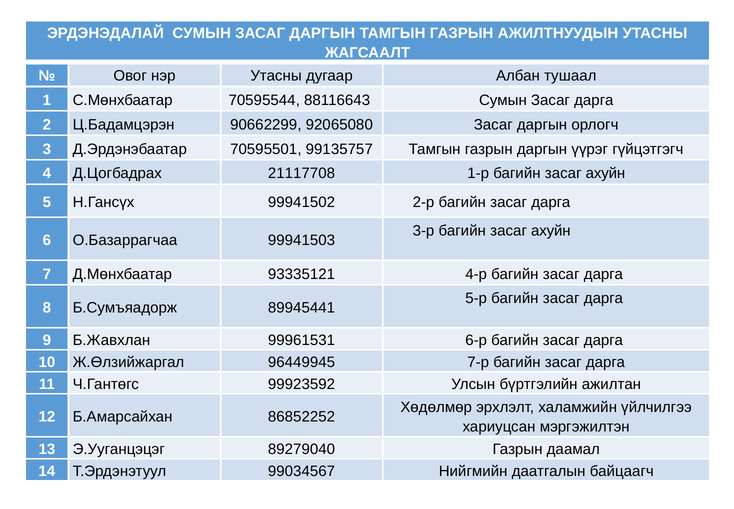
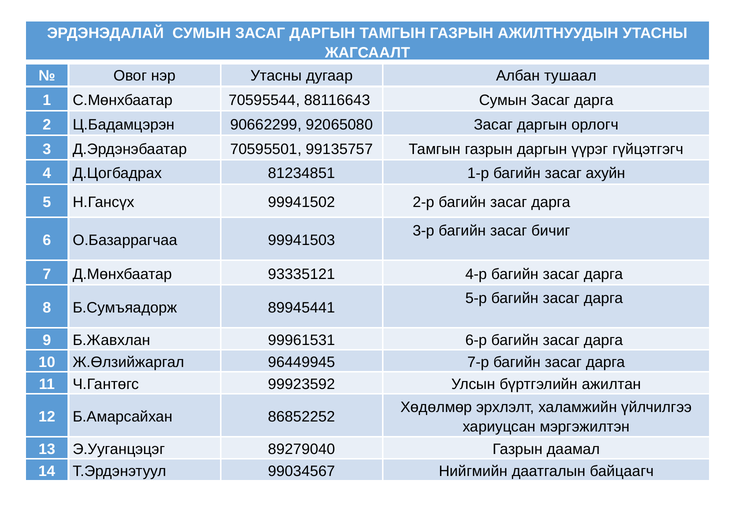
21117708: 21117708 -> 81234851 (301, 173)
3-р багийн засаг ахуйн: ахуйн -> бичиг (551, 230)
